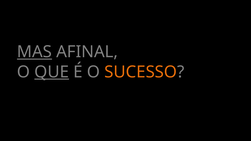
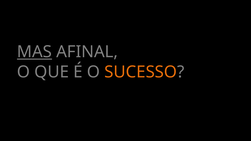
QUE underline: present -> none (52, 72)
